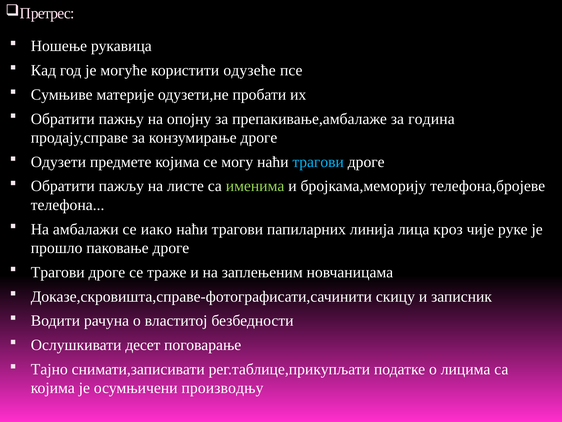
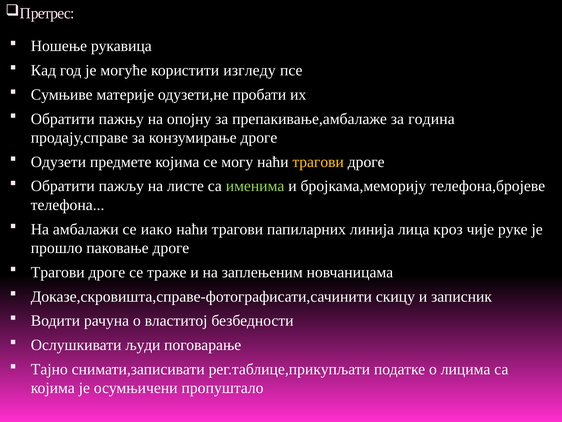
одузеће: одузеће -> изгледу (250, 70)
трагови colour: light blue -> yellow (318, 162)
десет: десет -> људи (143, 345)
производњу: производњу -> пропуштало (222, 388)
